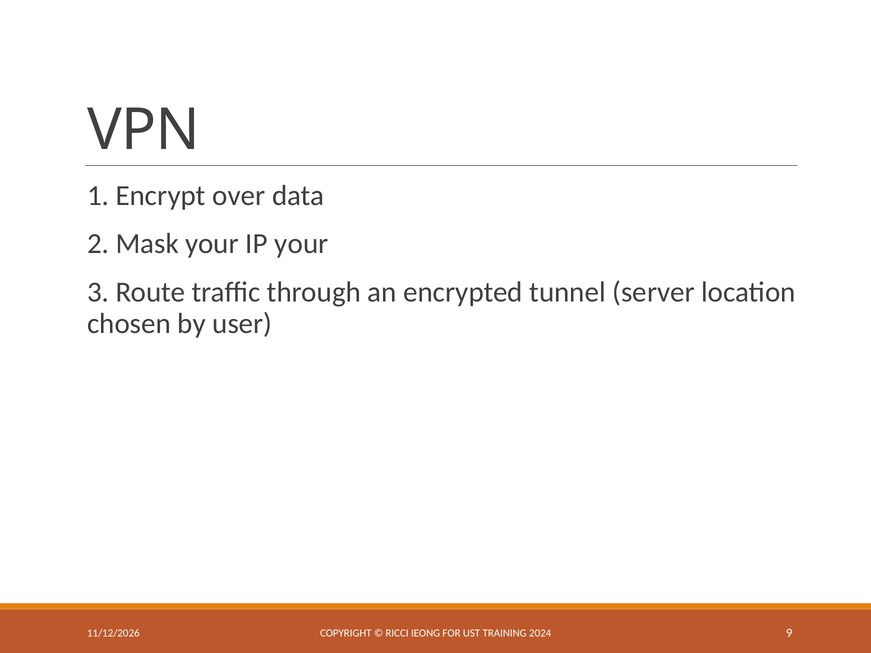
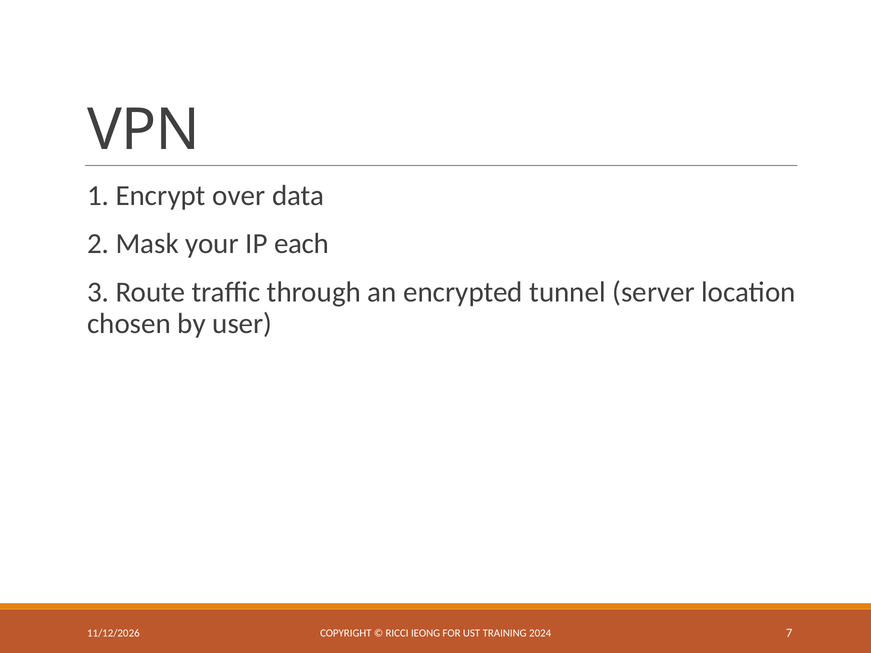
IP your: your -> each (302, 244)
9: 9 -> 7 (789, 633)
